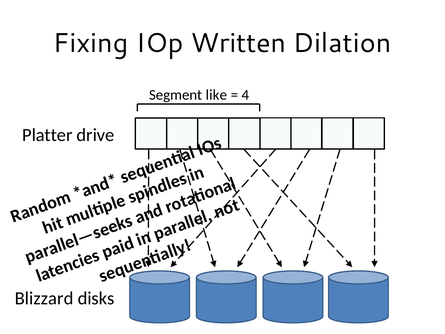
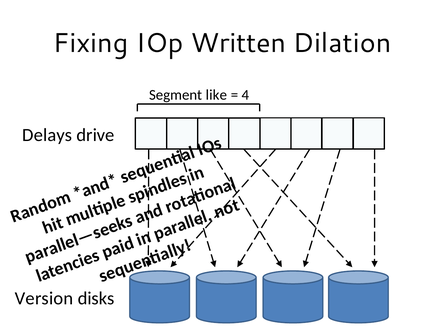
Platter: Platter -> Delays (47, 135)
Blizzard: Blizzard -> Version (44, 298)
